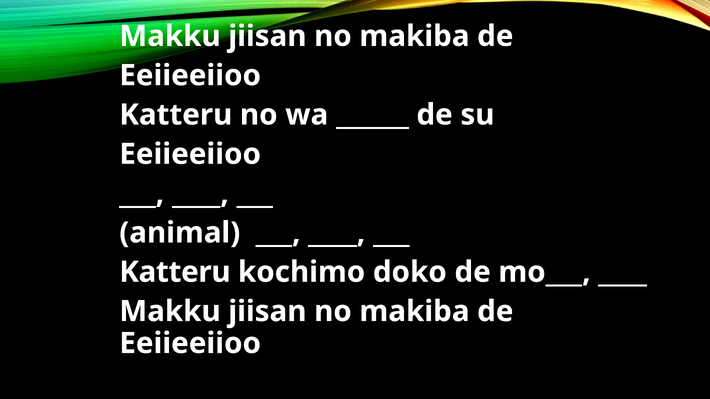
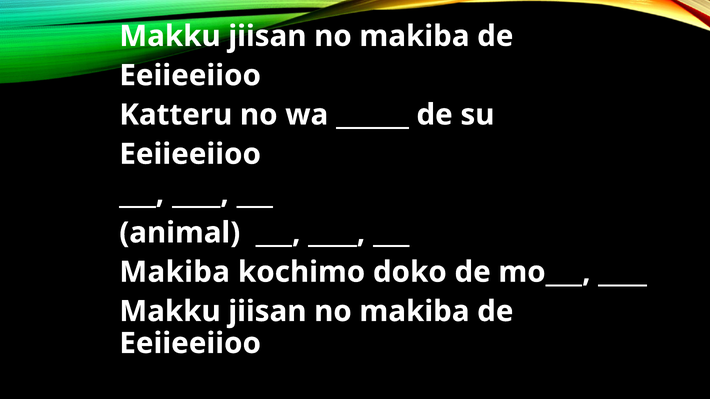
Katteru: Katteru -> Makiba (175, 272)
